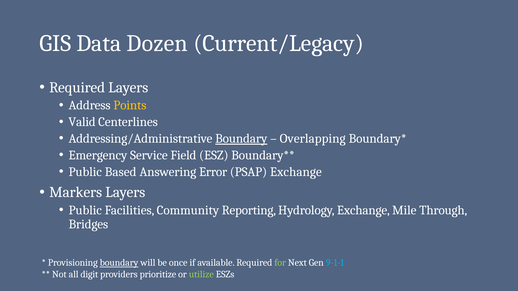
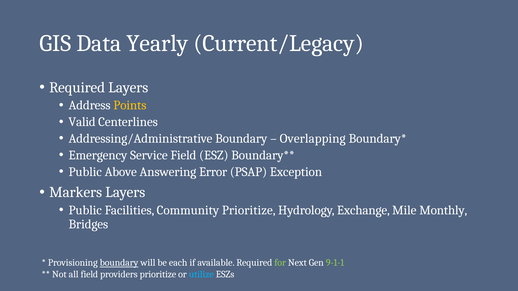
Dozen: Dozen -> Yearly (157, 44)
Boundary underline: present -> none (241, 139)
Based: Based -> Above (121, 172)
PSAP Exchange: Exchange -> Exception (296, 172)
Community Reporting: Reporting -> Prioritize (249, 210)
Through: Through -> Monthly (443, 210)
once: once -> each (178, 263)
9-1-1 colour: light blue -> light green (335, 263)
all digit: digit -> field (89, 275)
utilize colour: light green -> light blue (201, 275)
